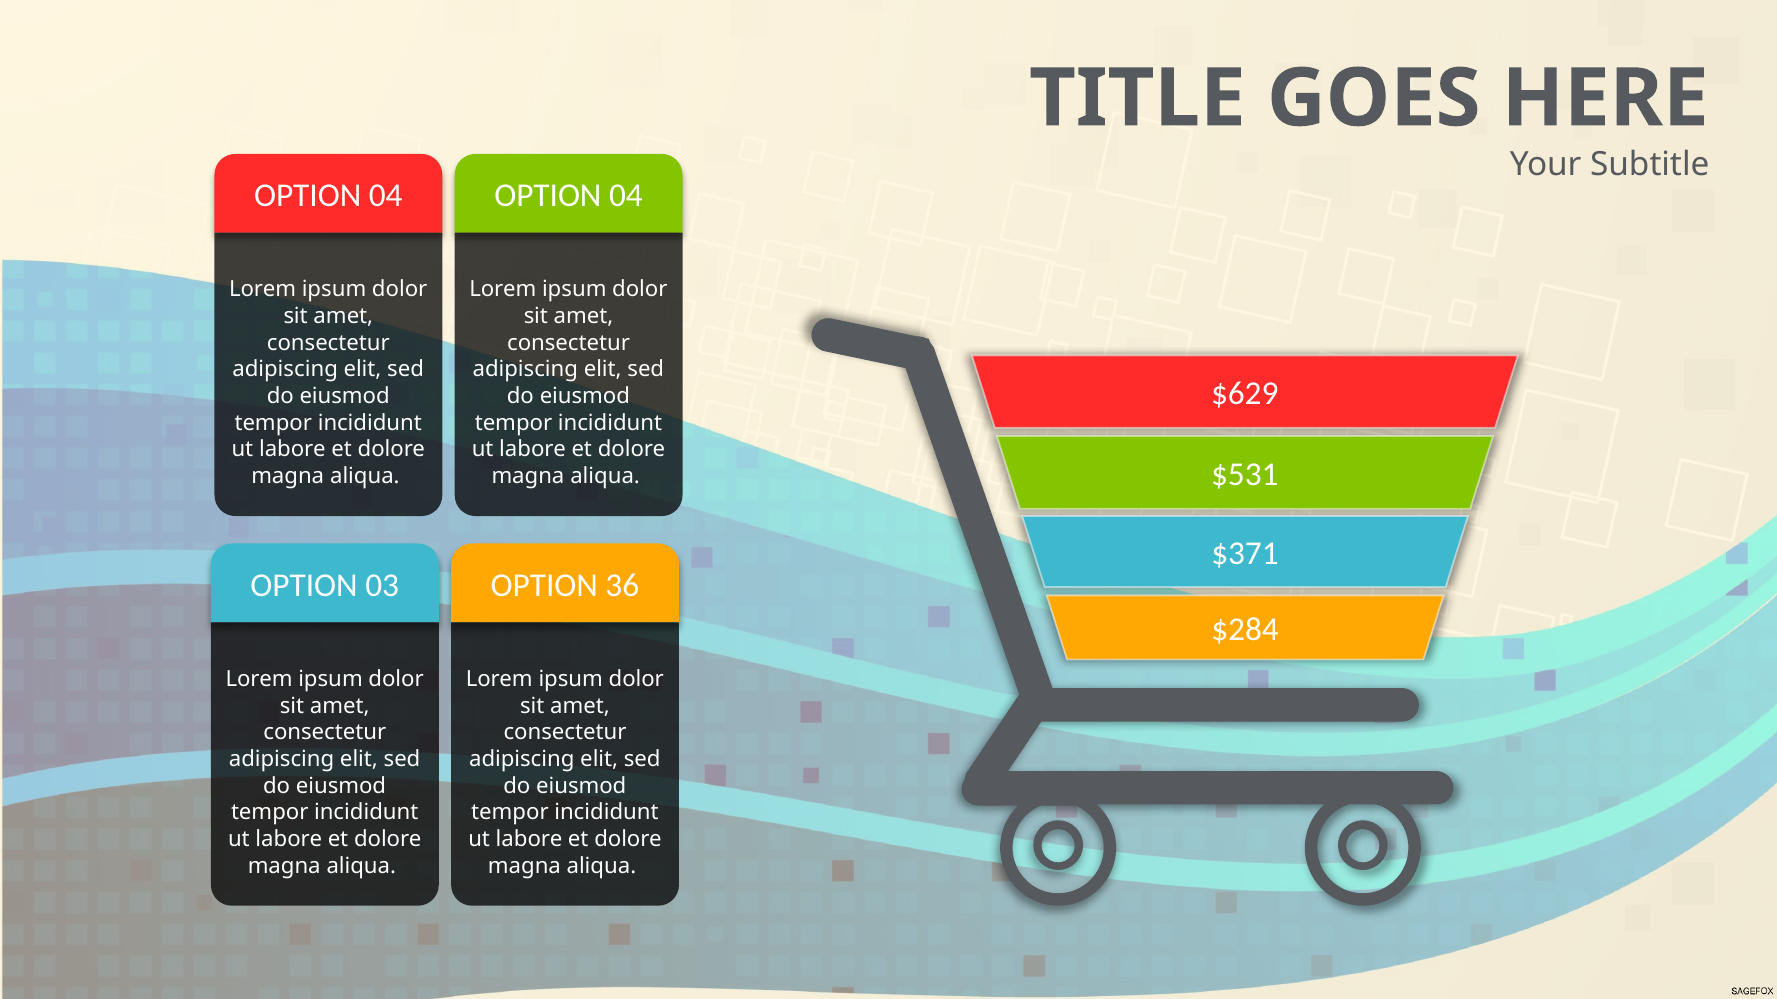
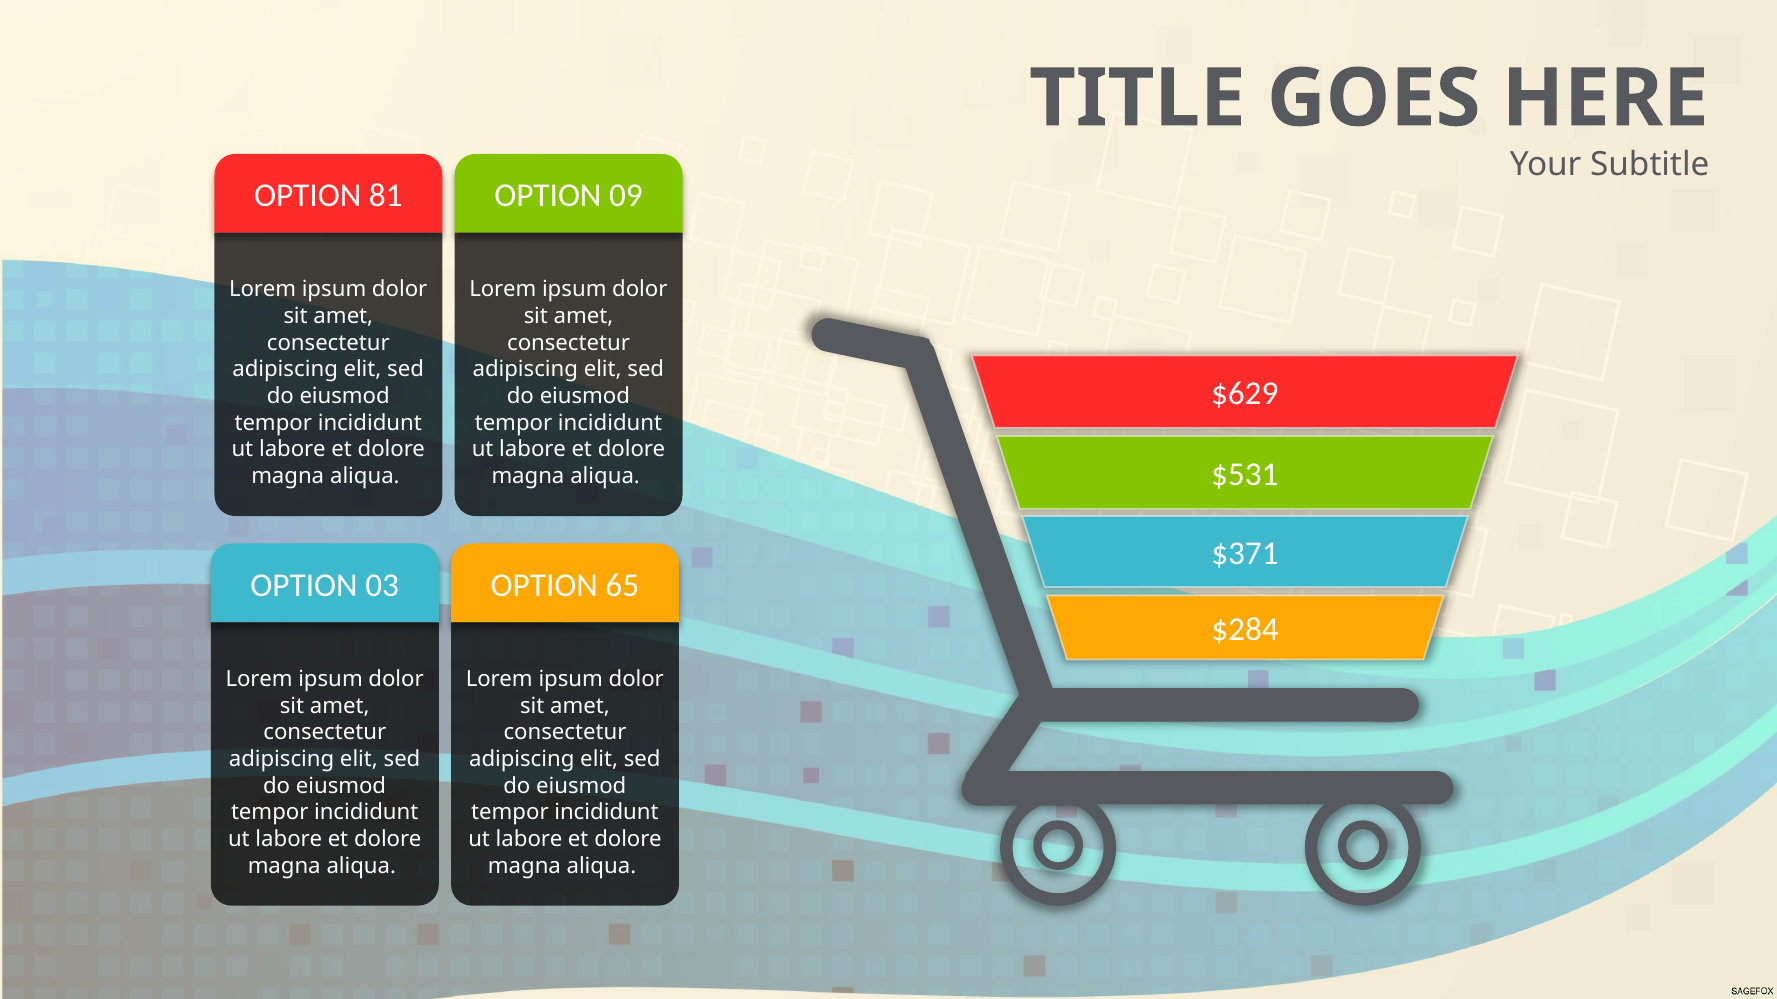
04: 04 -> 81 (386, 196)
04: 04 -> 09 (626, 196)
36: 36 -> 65 (622, 585)
